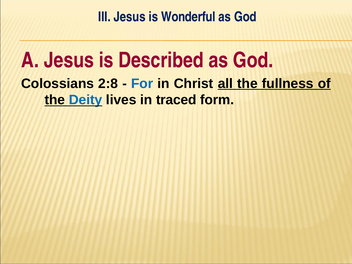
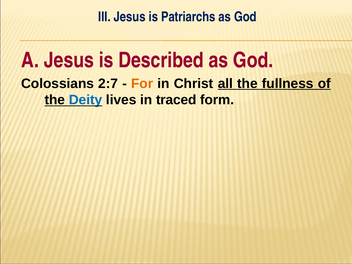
Wonderful: Wonderful -> Patriarchs (188, 17)
2:8: 2:8 -> 2:7 (108, 83)
For colour: blue -> orange (142, 83)
